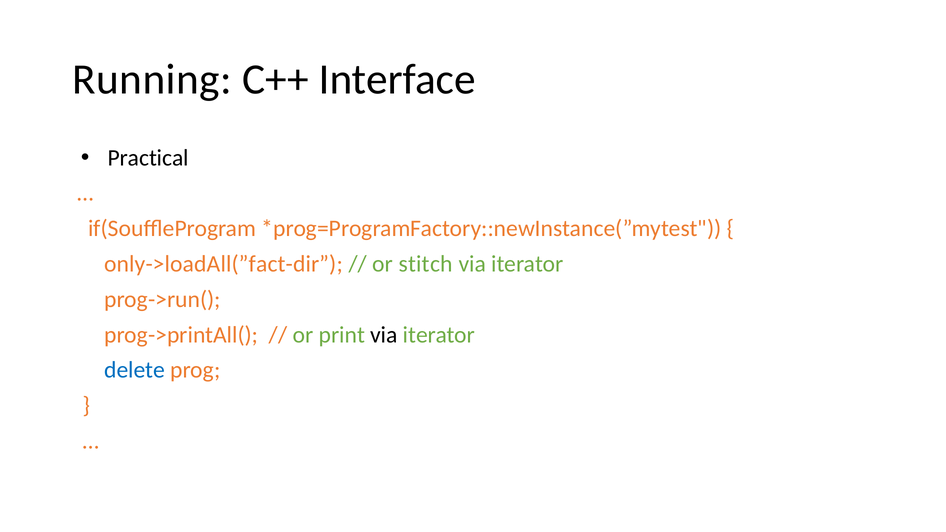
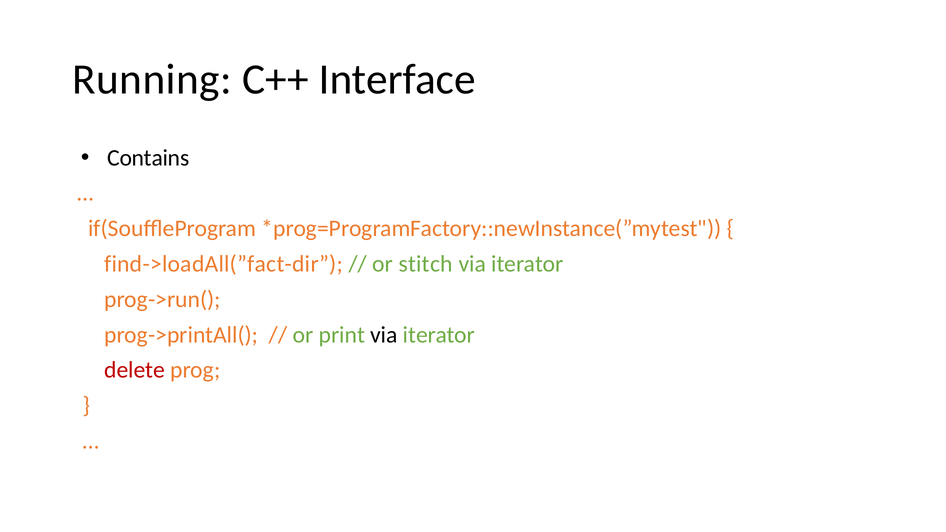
Practical: Practical -> Contains (148, 158)
only->loadAll(”fact-dir: only->loadAll(”fact-dir -> find->loadAll(”fact-dir (224, 264)
delete colour: blue -> red (134, 370)
